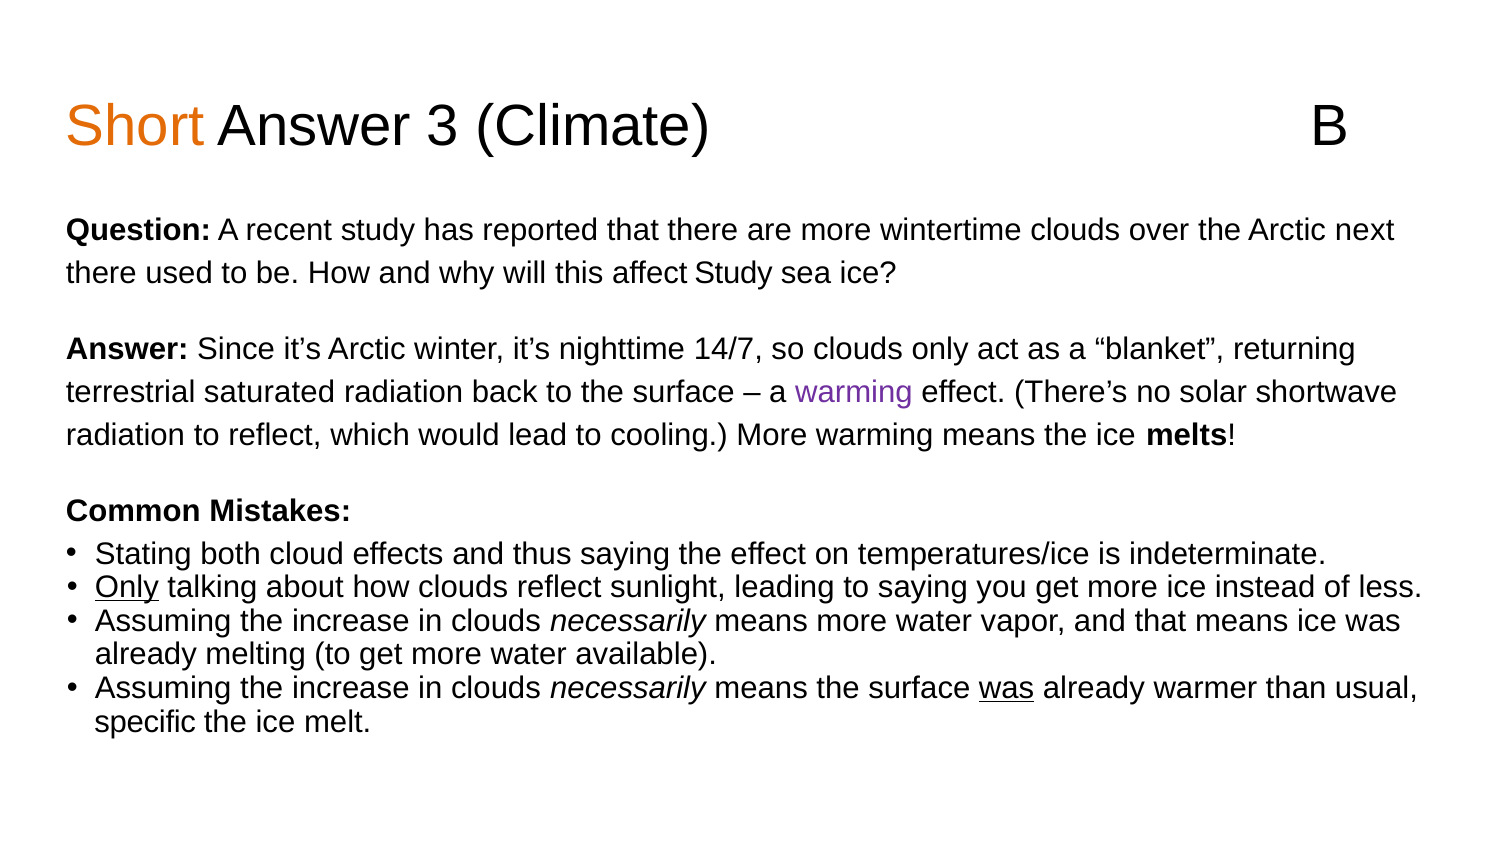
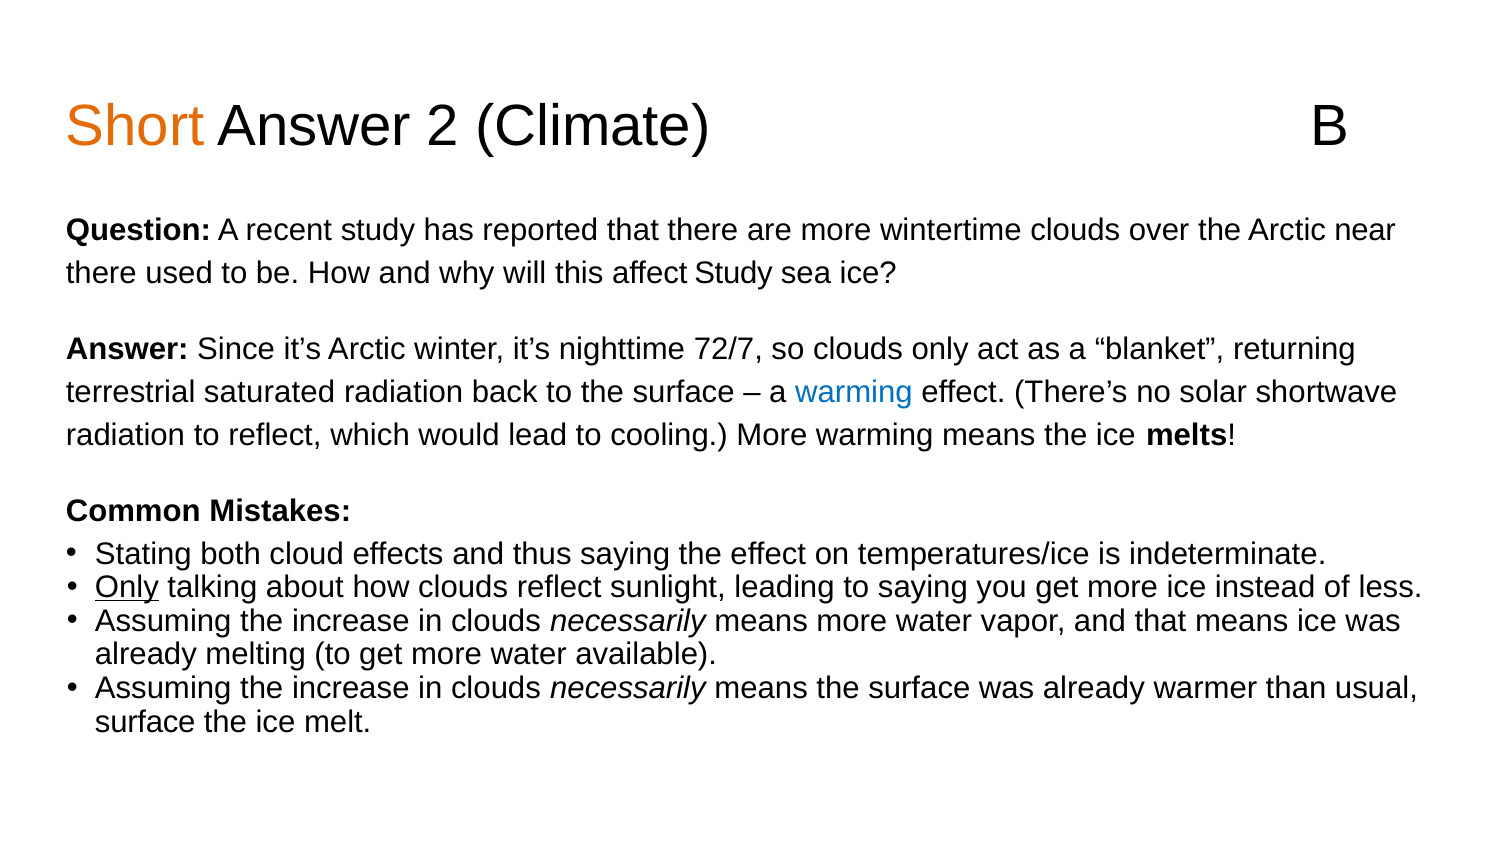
3: 3 -> 2 (443, 127)
next: next -> near (1365, 230)
14/7: 14/7 -> 72/7 (728, 349)
warming colour: purple -> blue (854, 392)
was underline: present -> none (1007, 688)
specific: specific -> surface (145, 722)
